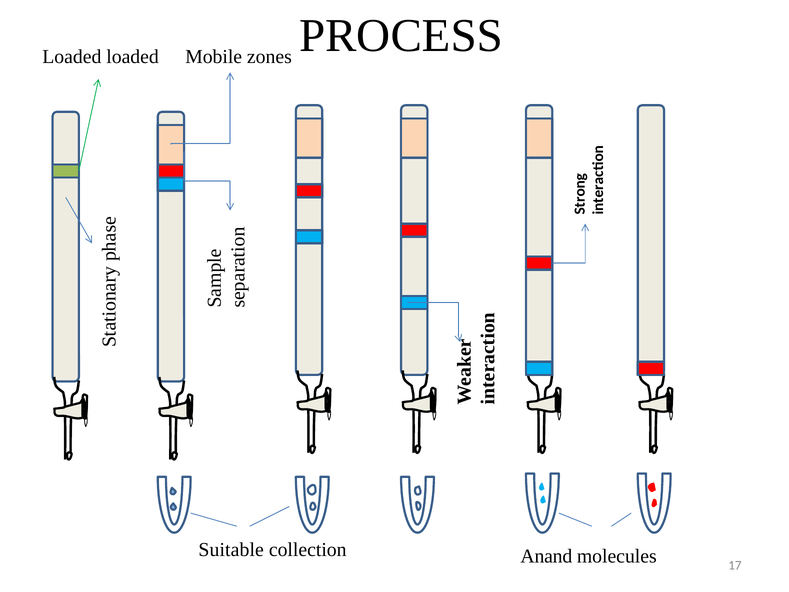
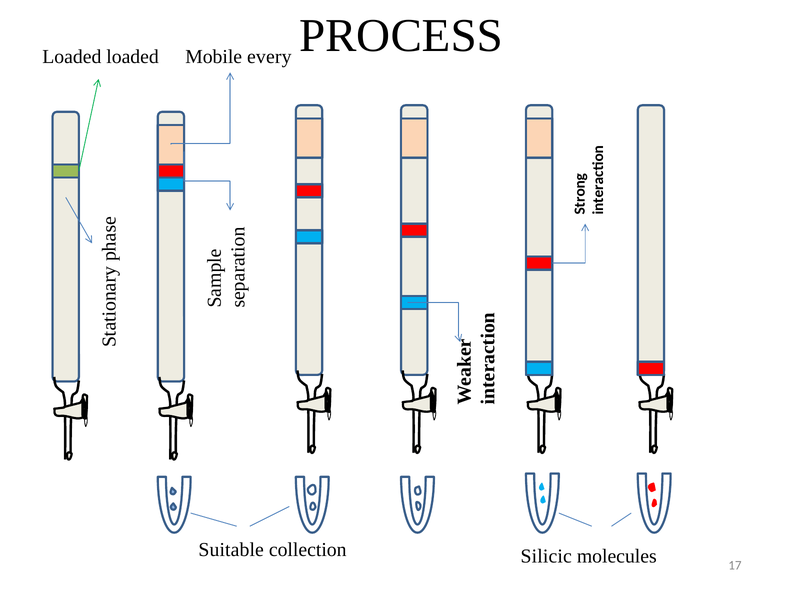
zones: zones -> every (269, 57)
Anand: Anand -> Silicic (546, 556)
